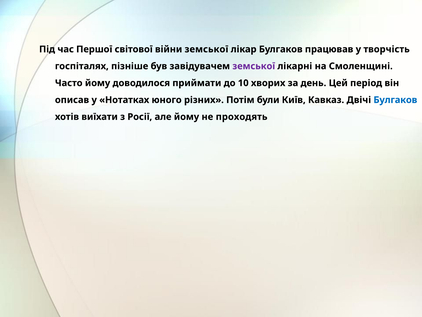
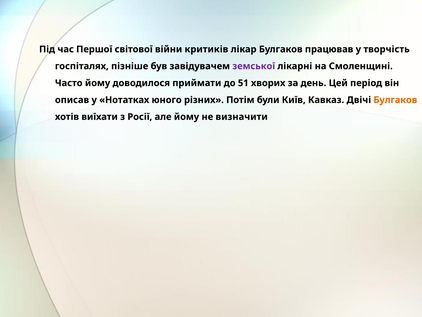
війни земської: земської -> критиків (206, 49)
10: 10 -> 51 (243, 83)
Булгаков colour: blue -> orange (395, 100)
проходять: проходять -> визначити (242, 117)
